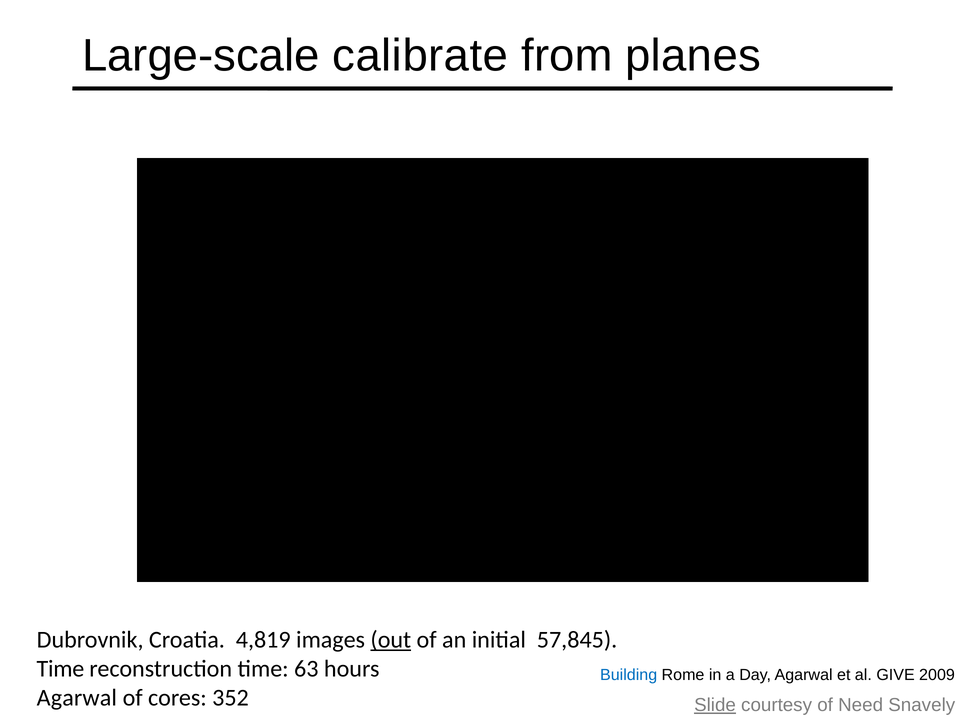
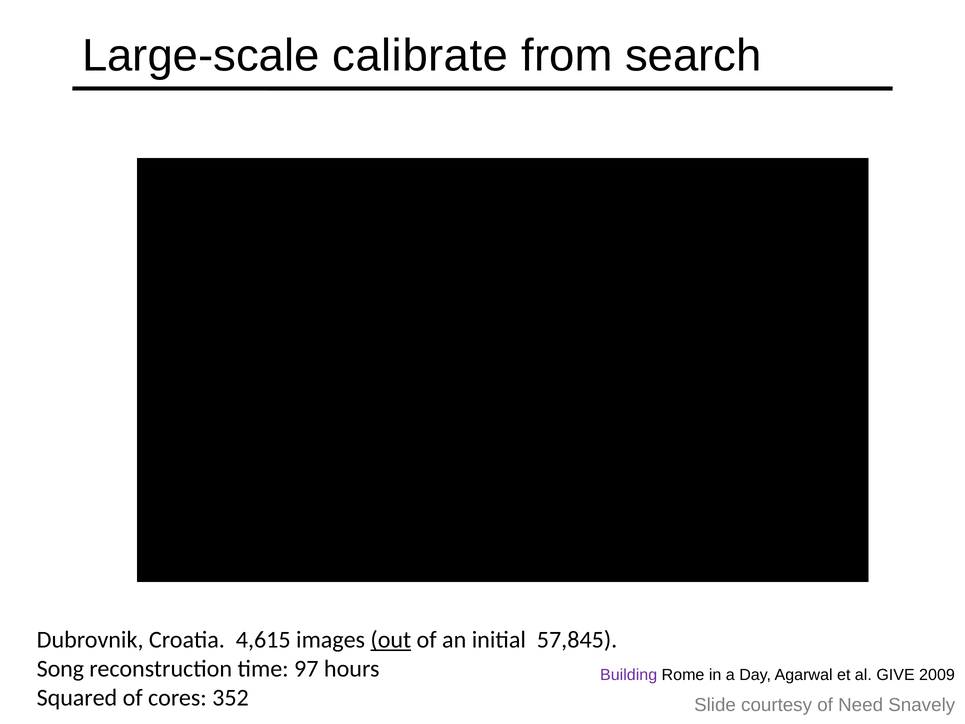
planes: planes -> search (693, 55)
4,819: 4,819 -> 4,615 (263, 640)
Time: Time -> Song (60, 669)
63: 63 -> 97 (306, 669)
Building colour: blue -> purple (629, 675)
Agarwal: Agarwal -> Squared (77, 698)
Slide underline: present -> none (715, 705)
